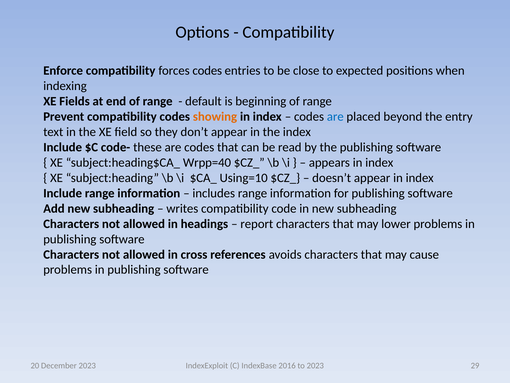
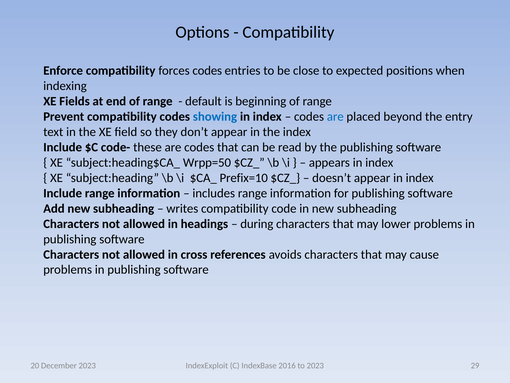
showing colour: orange -> blue (215, 116)
Wrpp=40: Wrpp=40 -> Wrpp=50 (207, 162)
Using=10: Using=10 -> Prefix=10 (244, 178)
report: report -> during (257, 224)
